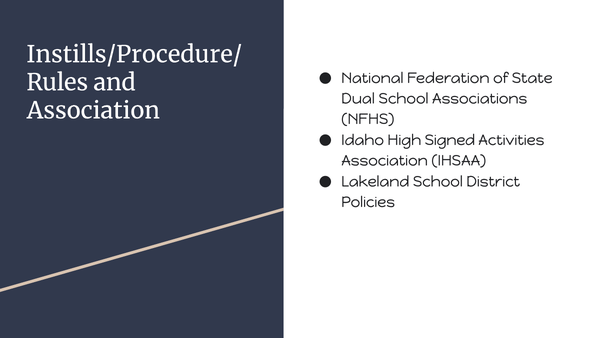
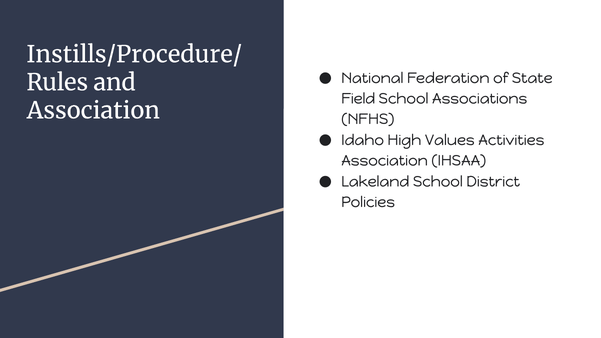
Dual: Dual -> Field (358, 99)
Signed: Signed -> Values (450, 140)
